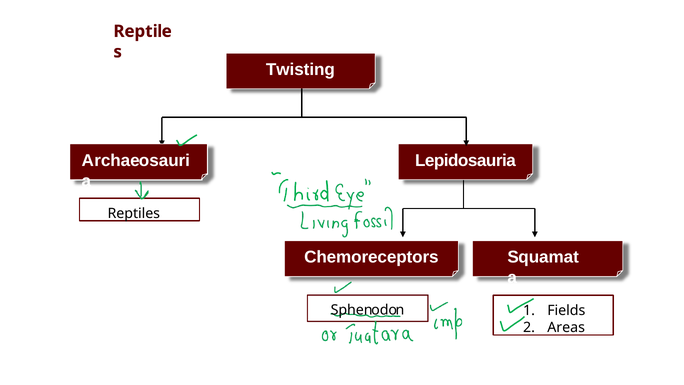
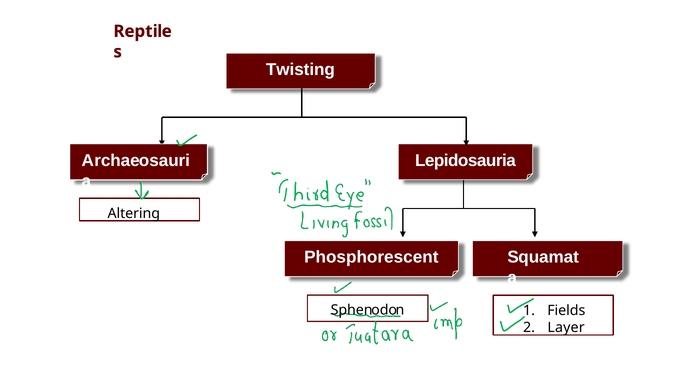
Reptiles: Reptiles -> Altering (134, 214)
Chemoreceptors: Chemoreceptors -> Phosphorescent (371, 257)
Areas: Areas -> Layer (566, 328)
